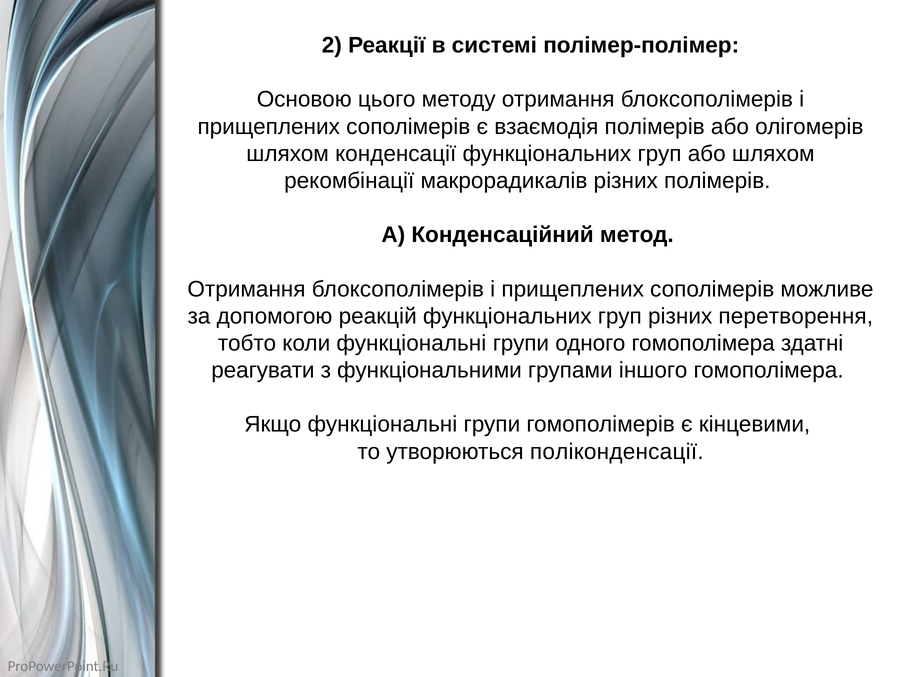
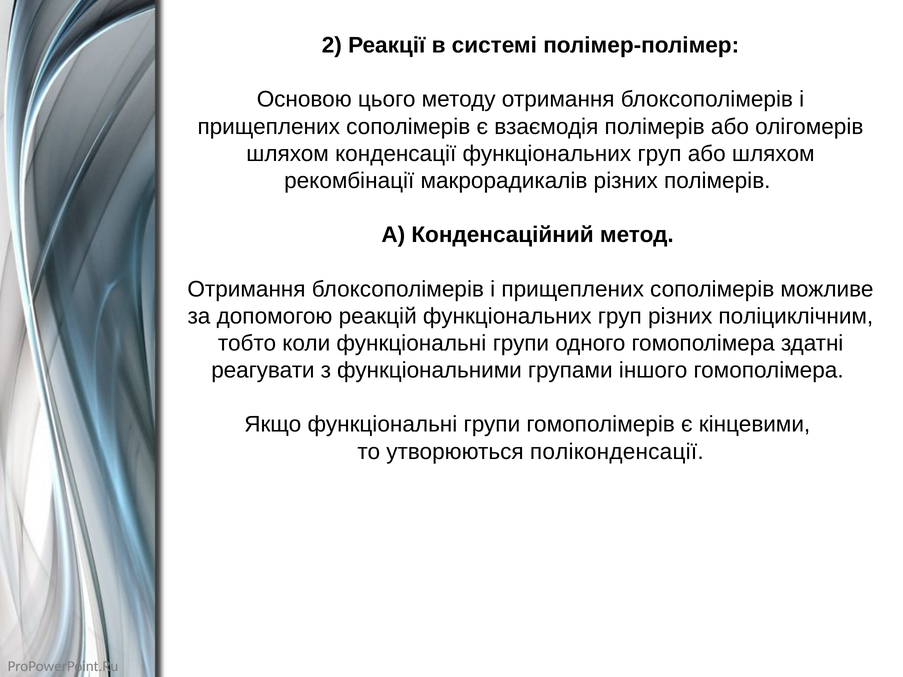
перетворення: перетворення -> поліциклічним (796, 316)
